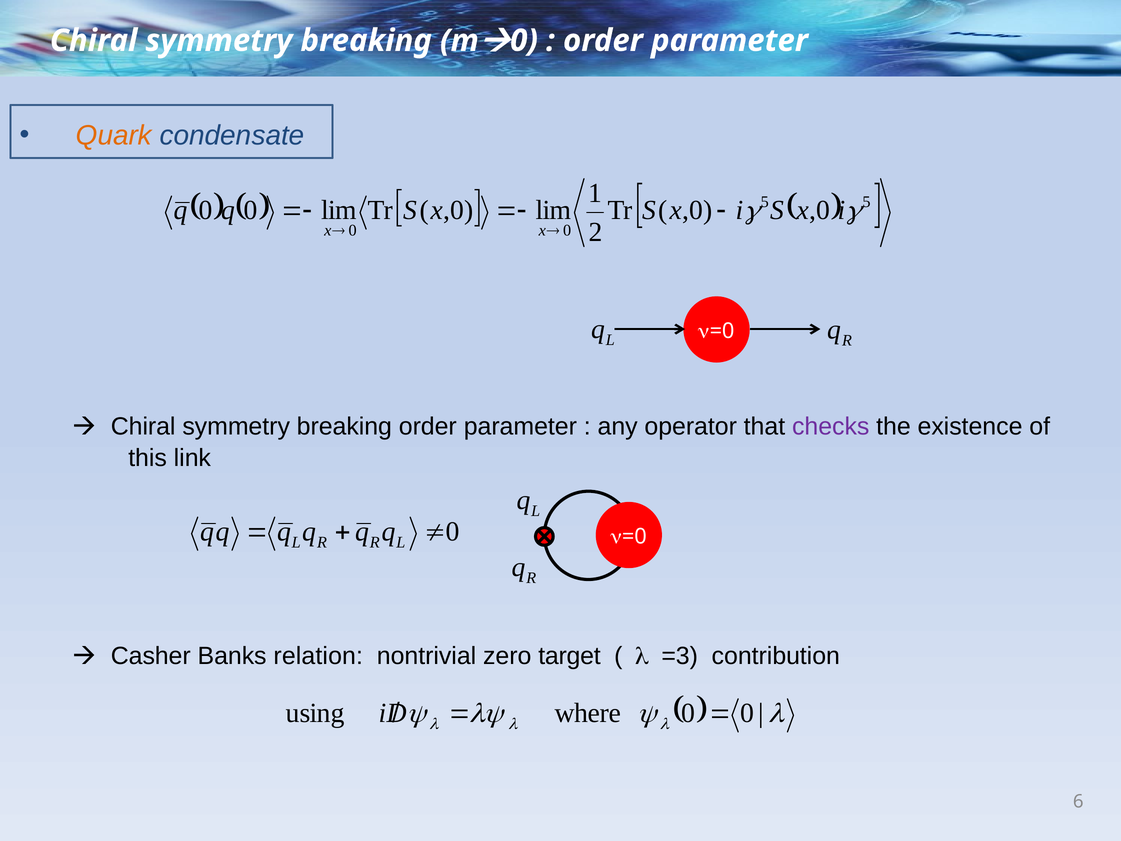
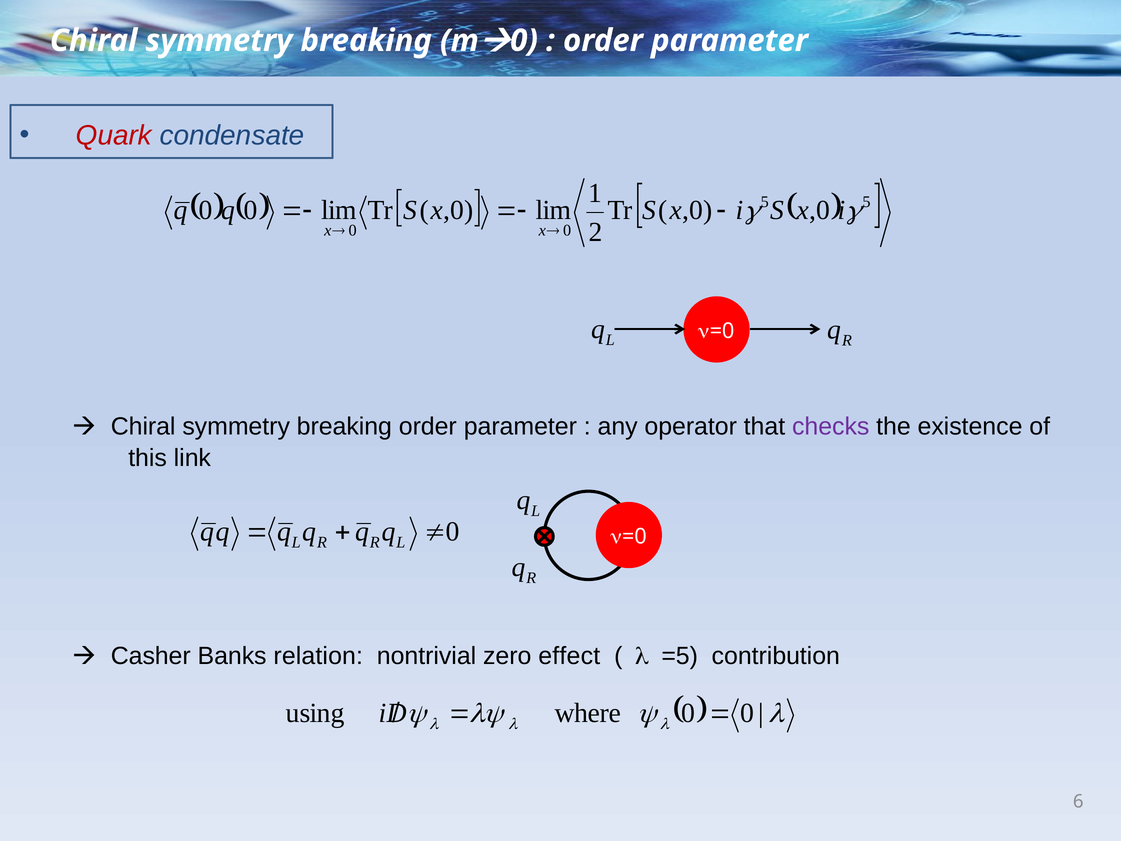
Quark colour: orange -> red (114, 135)
target: target -> effect (569, 656)
=3: =3 -> =5 (680, 656)
